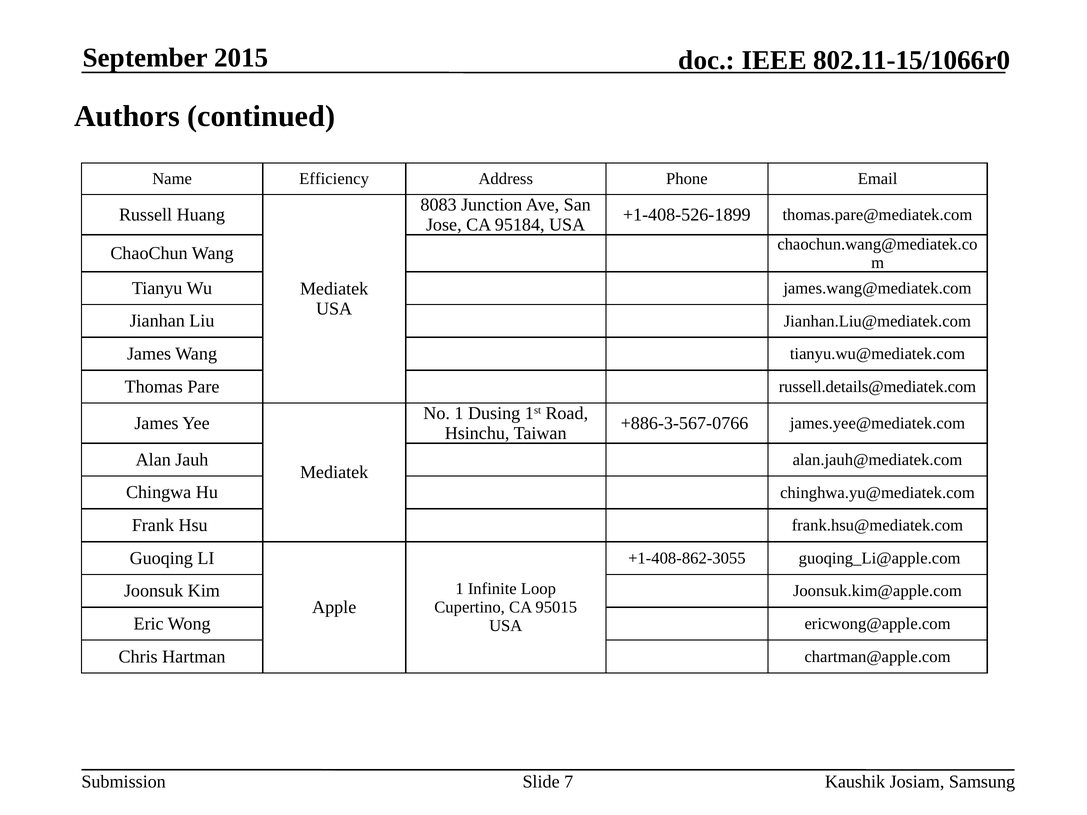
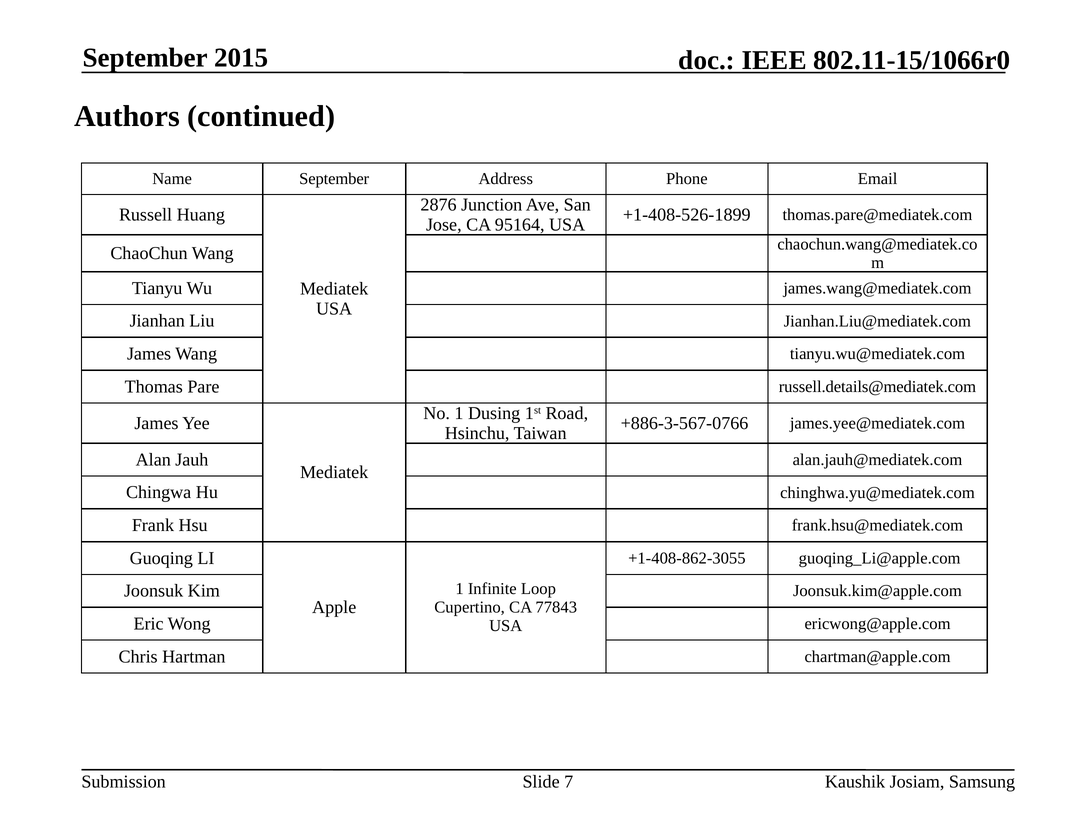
Name Efficiency: Efficiency -> September (334, 179)
8083: 8083 -> 2876 (439, 205)
95184: 95184 -> 95164 (520, 225)
95015: 95015 -> 77843 (556, 608)
